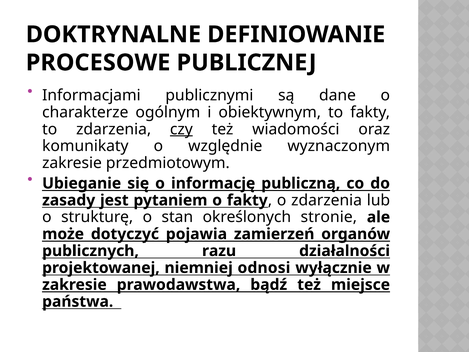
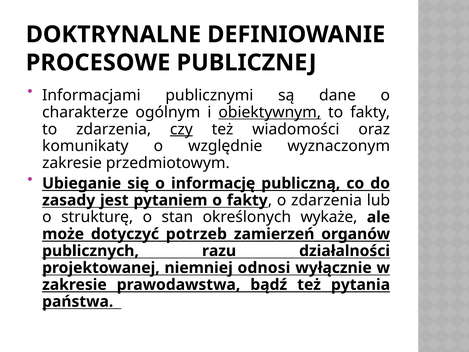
obiektywnym underline: none -> present (270, 112)
stronie: stronie -> wykaże (329, 217)
pojawia: pojawia -> potrzeb (196, 234)
miejsce: miejsce -> pytania (360, 284)
